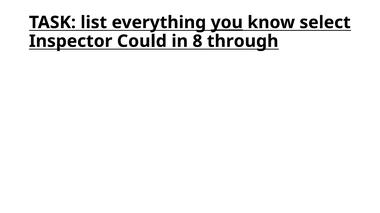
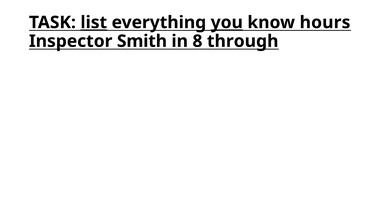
list underline: none -> present (94, 23)
select: select -> hours (325, 23)
Could: Could -> Smith (142, 41)
